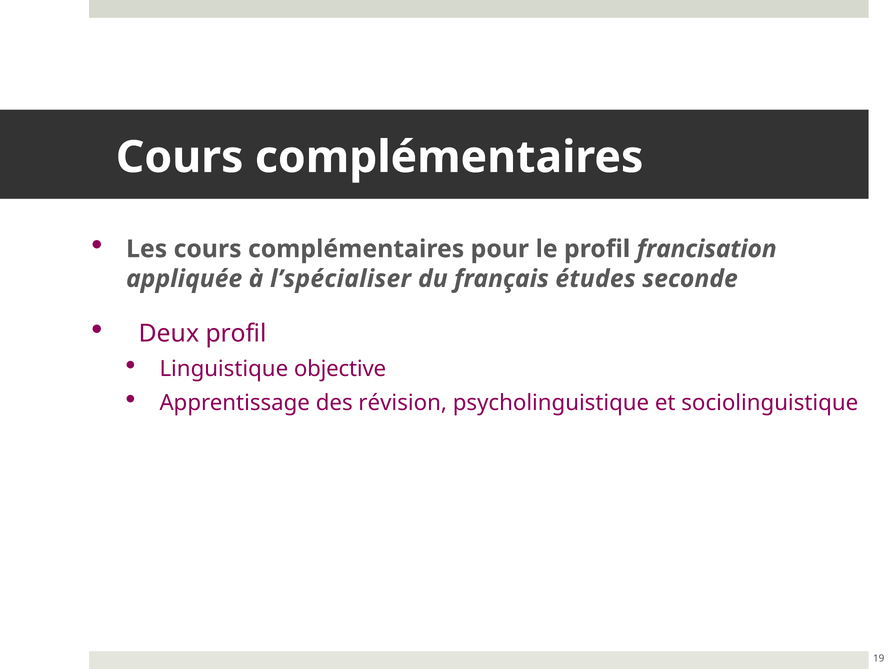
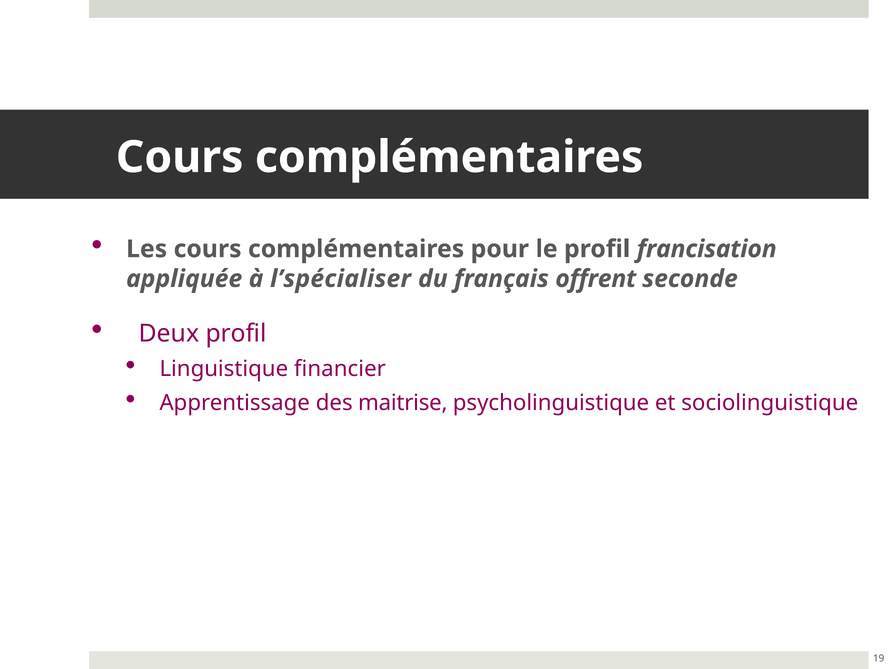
études: études -> offrent (596, 278)
objective: objective -> financier (340, 368)
révision: révision -> maitrise (403, 403)
